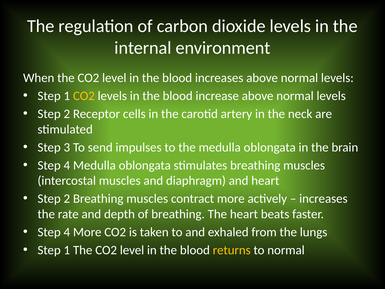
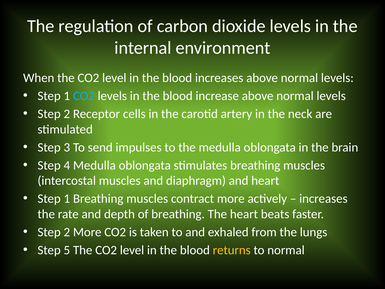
CO2 colour: yellow -> light blue (84, 96)
2: 2 -> 1 (67, 199)
4: 4 -> 2 (67, 232)
1: 1 -> 5 (67, 250)
